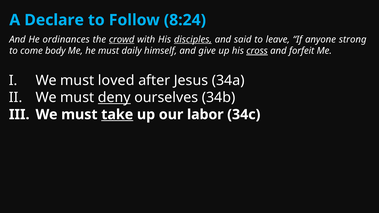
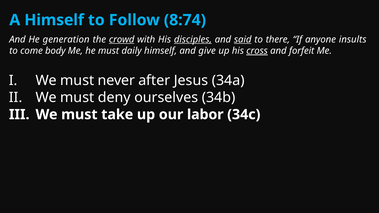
A Declare: Declare -> Himself (54, 20)
8:24: 8:24 -> 8:74 (185, 20)
ordinances: ordinances -> generation (66, 39)
said underline: none -> present (243, 39)
leave: leave -> there (278, 39)
strong: strong -> insults (353, 39)
loved: loved -> never (116, 80)
deny underline: present -> none (114, 98)
take underline: present -> none (117, 115)
